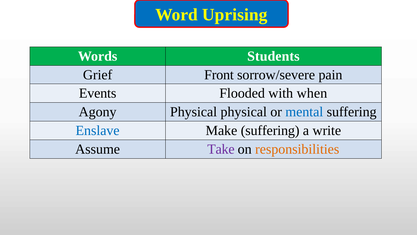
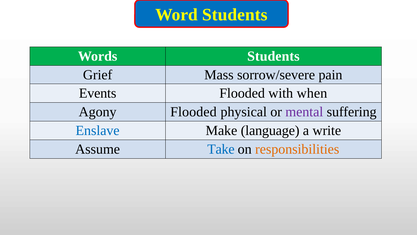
Word Uprising: Uprising -> Students (235, 15)
Front: Front -> Mass (219, 75)
Agony Physical: Physical -> Flooded (193, 112)
mental colour: blue -> purple (304, 112)
Make suffering: suffering -> language (270, 130)
Take colour: purple -> blue (221, 149)
